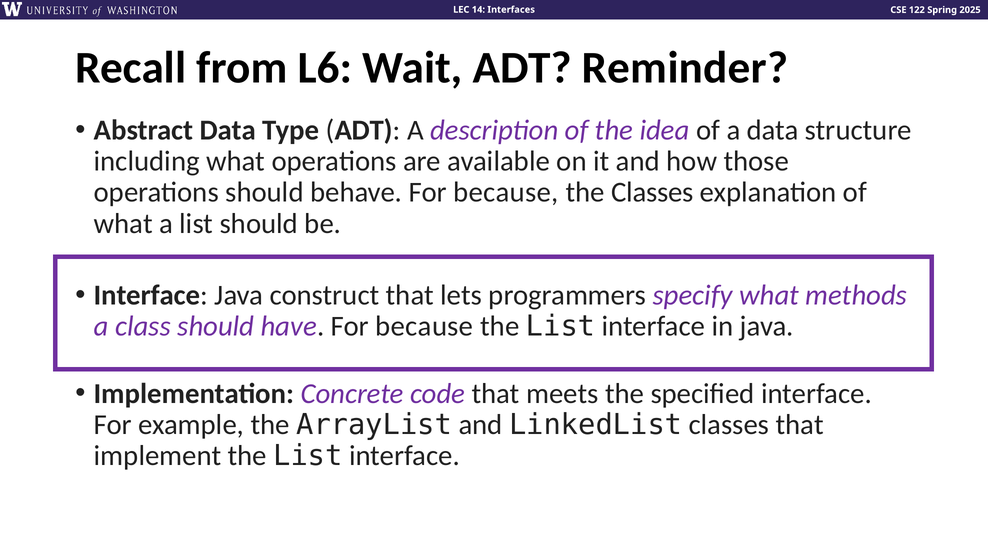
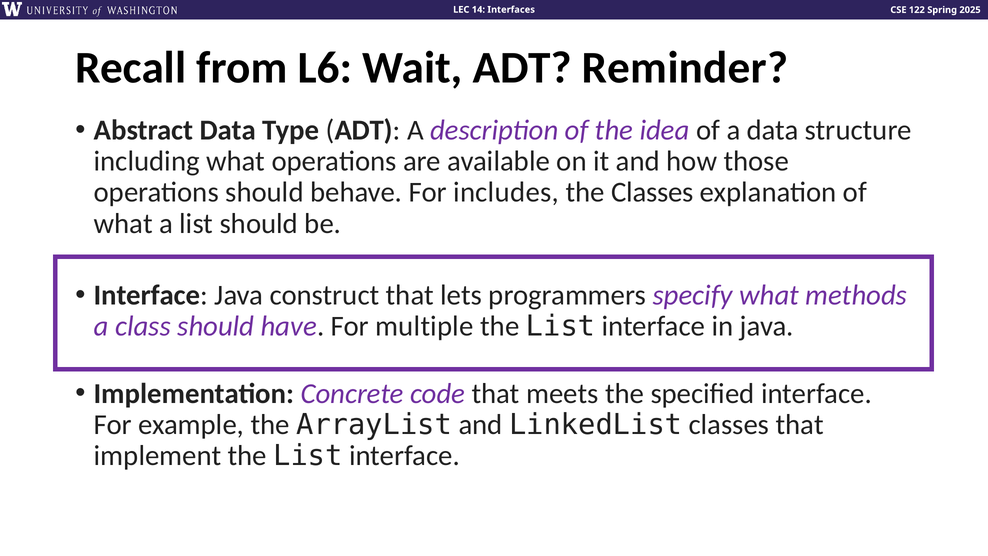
behave For because: because -> includes (506, 192)
have For because: because -> multiple (424, 326)
